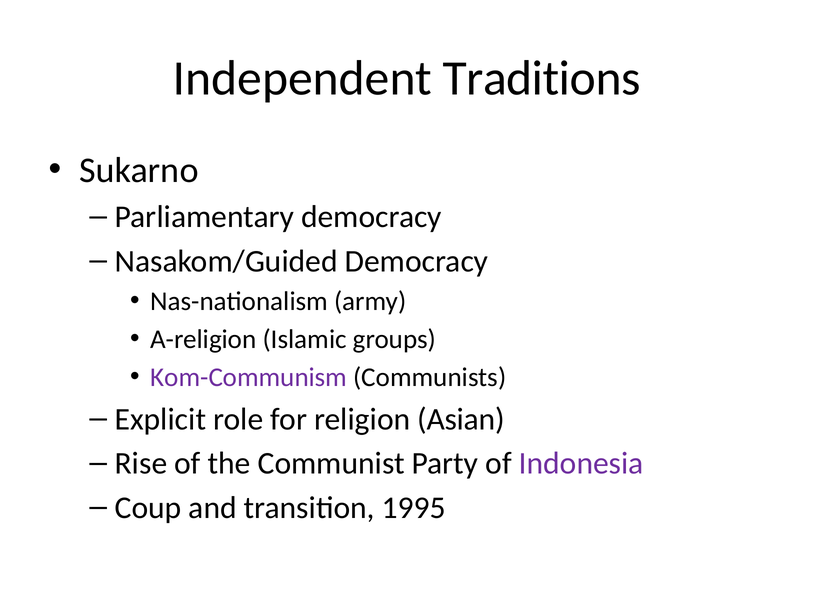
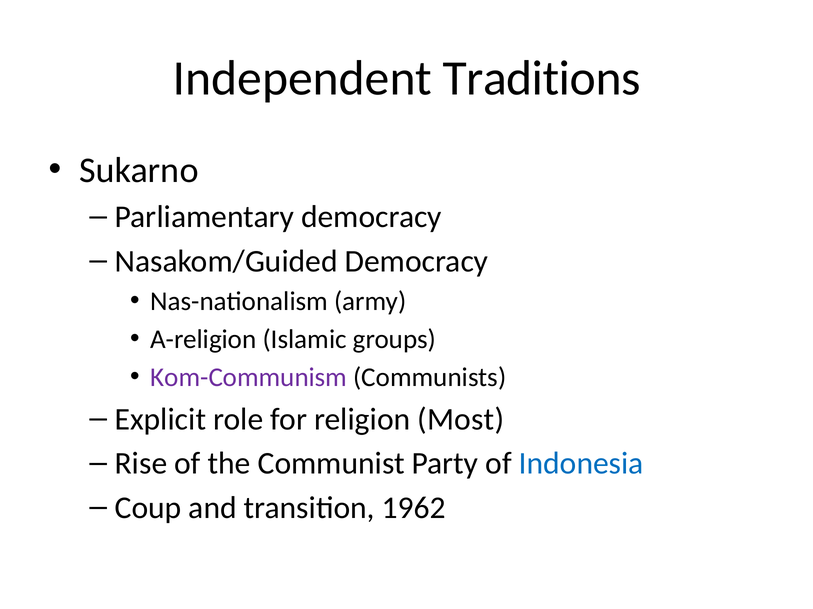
Asian: Asian -> Most (461, 420)
Indonesia colour: purple -> blue (581, 464)
1995: 1995 -> 1962 (414, 508)
